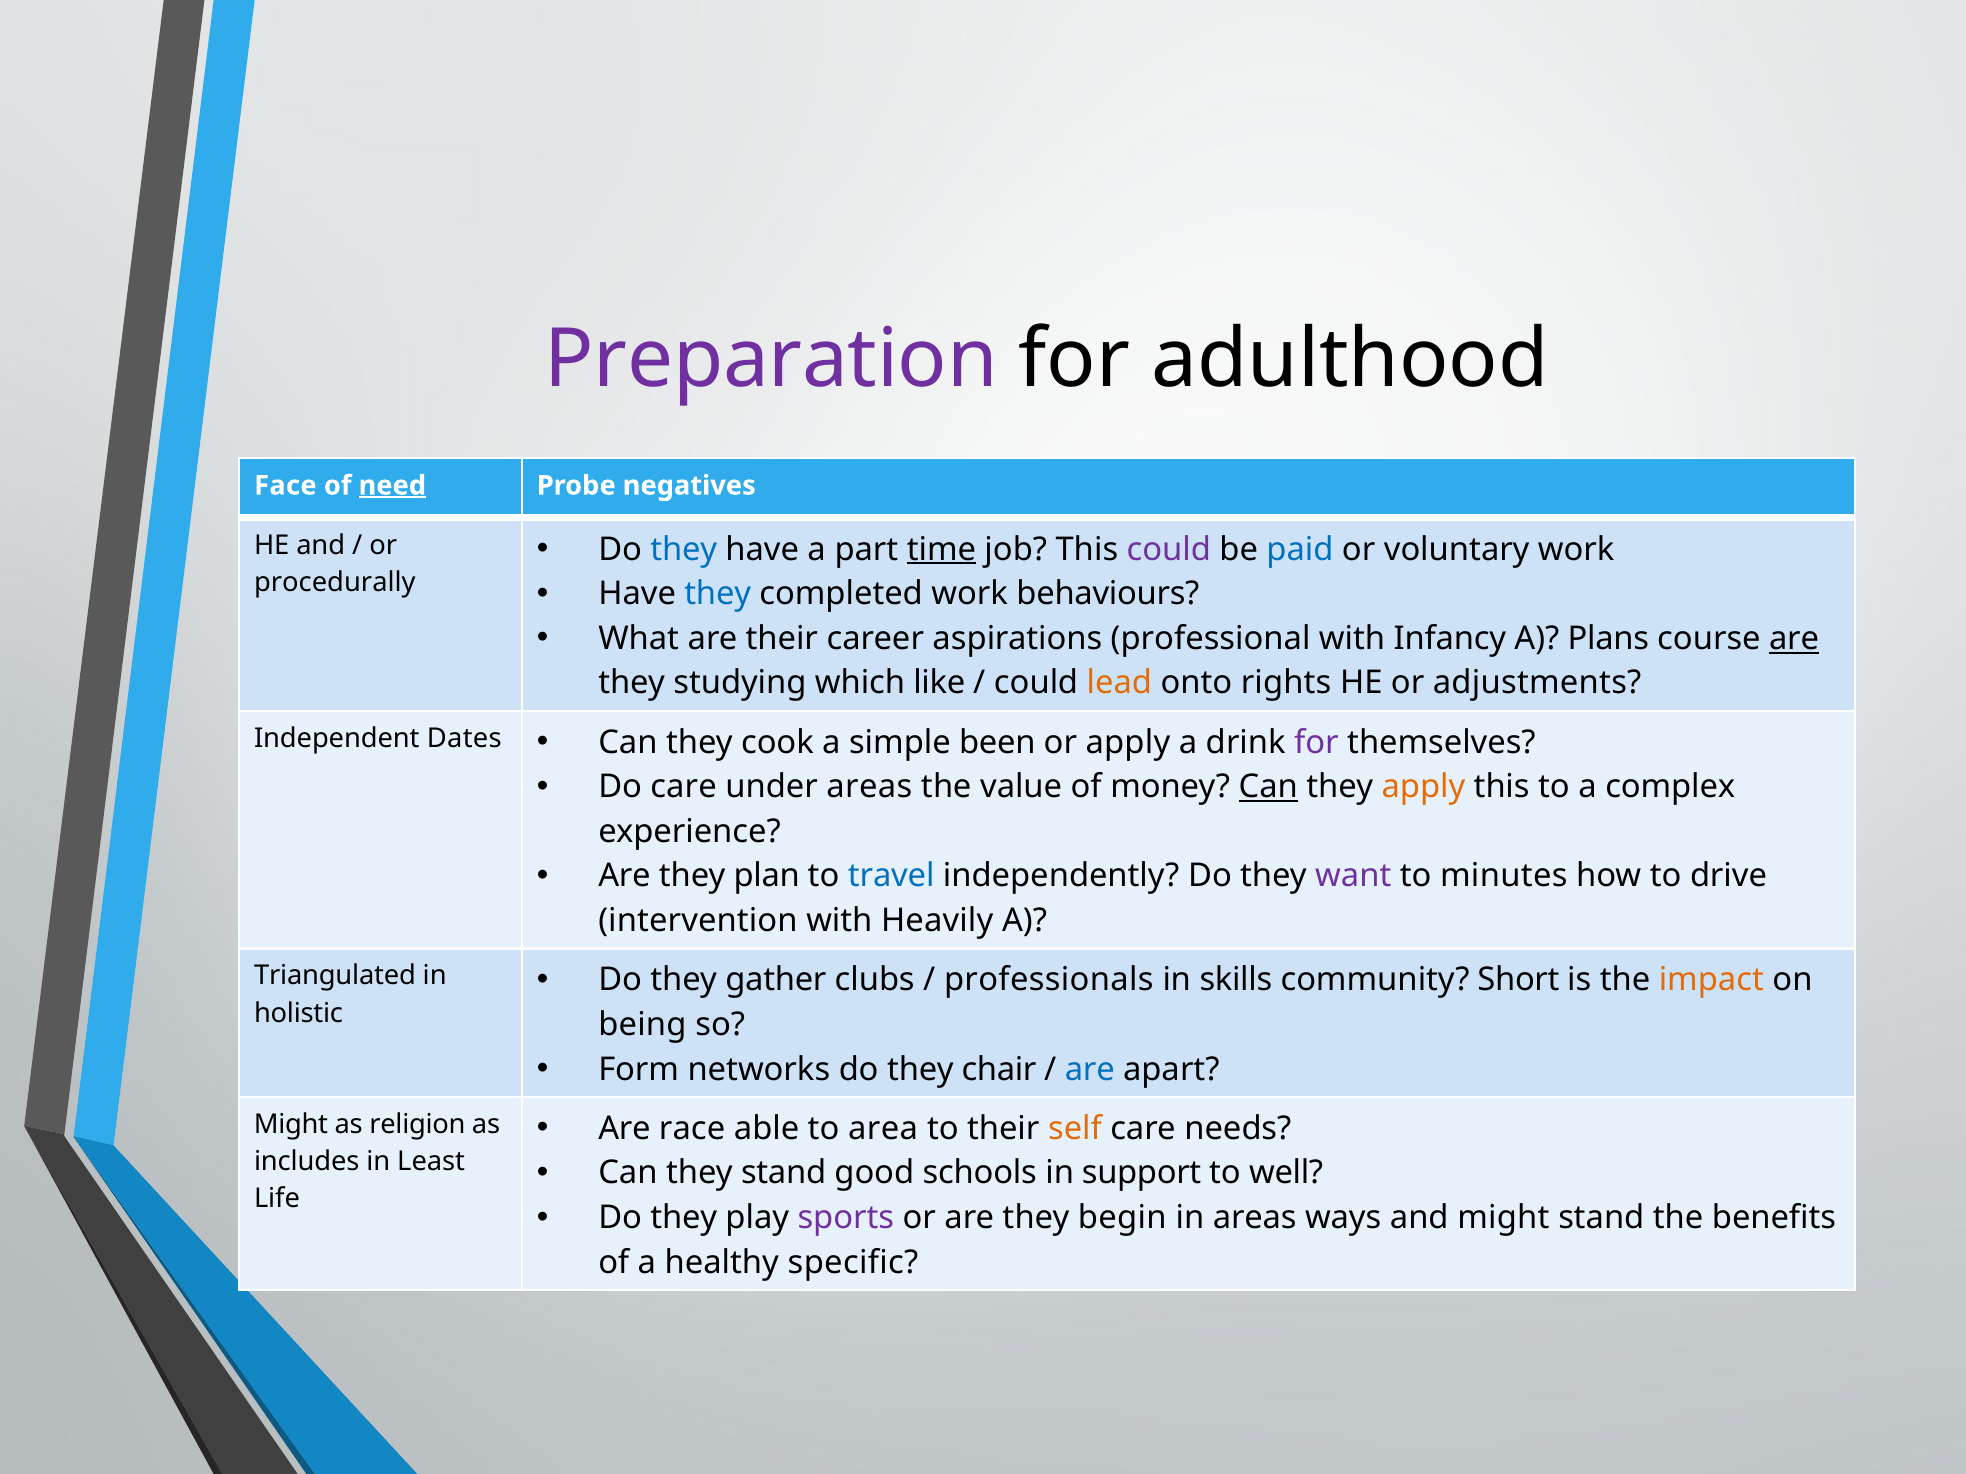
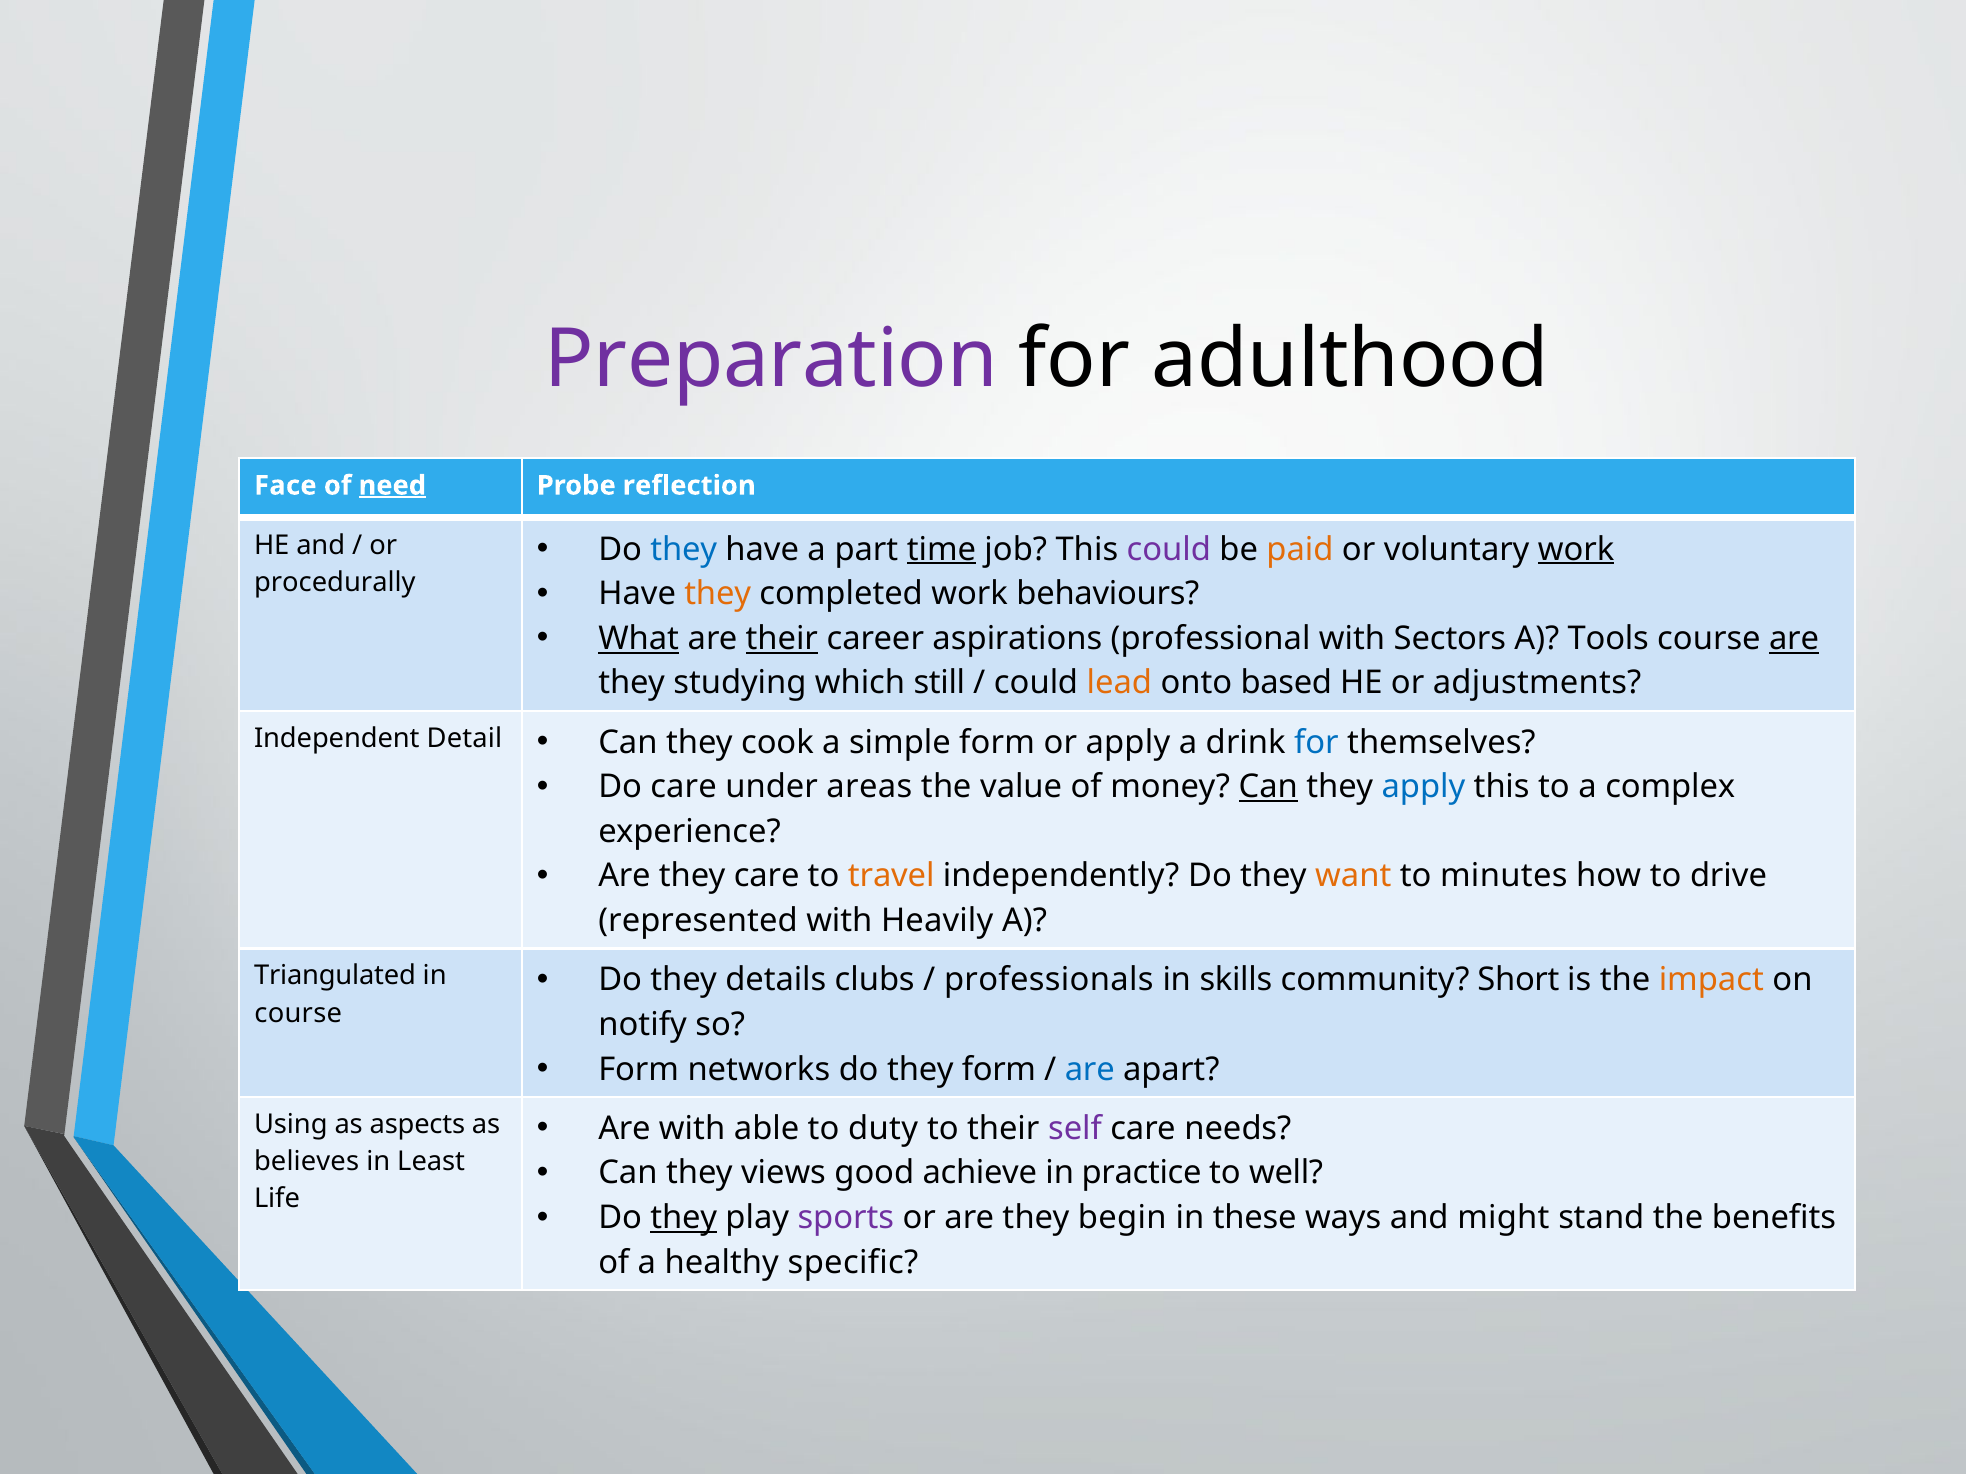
negatives: negatives -> reflection (689, 486)
paid colour: blue -> orange (1300, 550)
work underline: none -> present (1576, 550)
they colour: blue -> orange (718, 594)
What underline: none -> present (639, 639)
their underline: none -> present (782, 639)
Infancy: Infancy -> Sectors (1450, 639)
Plans: Plans -> Tools (1608, 639)
like: like -> still (939, 683)
rights: rights -> based (1286, 683)
Dates: Dates -> Detail (464, 739)
simple been: been -> form (997, 743)
for colour: purple -> blue (1316, 743)
apply colour: orange -> blue (1423, 787)
they plan: plan -> care (767, 876)
travel colour: blue -> orange (891, 876)
want colour: purple -> orange (1353, 876)
intervention: intervention -> represented (698, 921)
gather: gather -> details (776, 980)
holistic: holistic -> course (298, 1013)
being: being -> notify (643, 1025)
they chair: chair -> form (999, 1070)
Are race: race -> with (692, 1129)
area: area -> duty (883, 1129)
self colour: orange -> purple (1075, 1129)
Might: Might -> Using (291, 1125)
religion: religion -> aspects (417, 1125)
includes: includes -> believes (307, 1162)
they stand: stand -> views (783, 1174)
schools: schools -> achieve (980, 1174)
support: support -> practice (1142, 1174)
they underline: none -> present (684, 1218)
in areas: areas -> these (1255, 1218)
